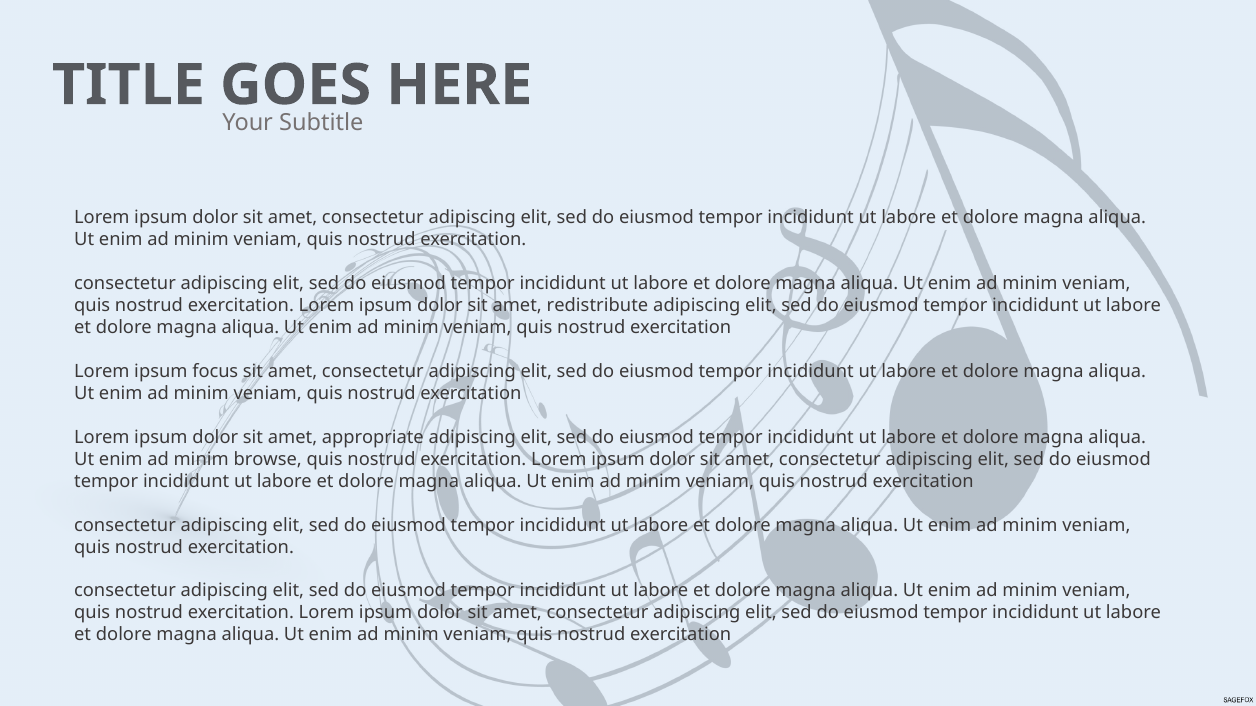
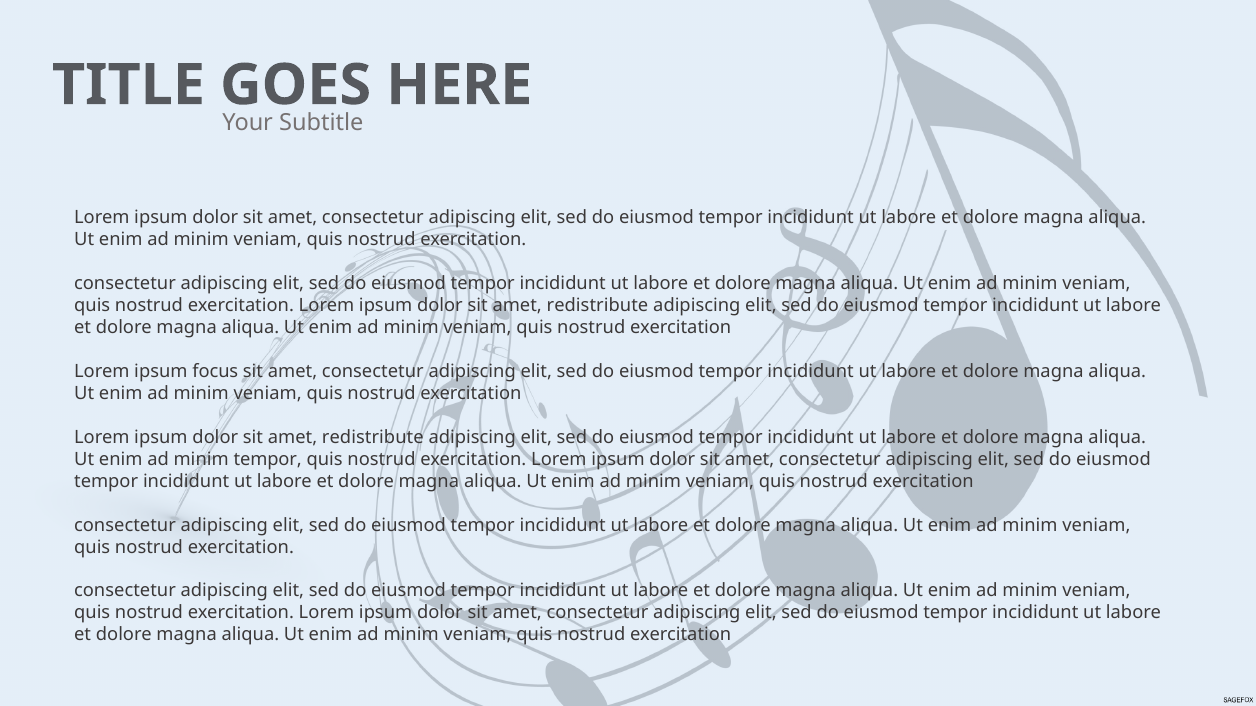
appropriate: appropriate -> redistribute (373, 437)
minim browse: browse -> tempor (268, 459)
